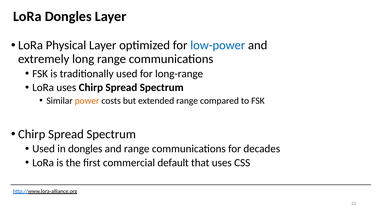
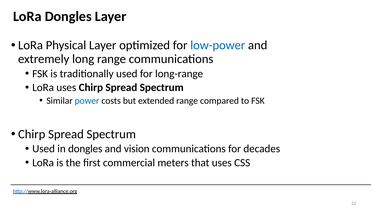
power colour: orange -> blue (87, 100)
and range: range -> vision (137, 149)
default: default -> meters (173, 162)
